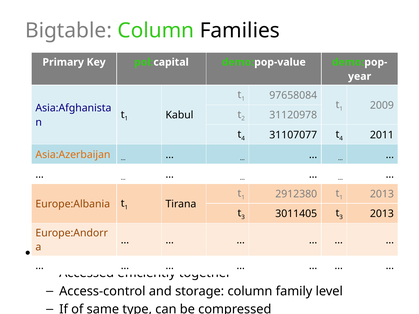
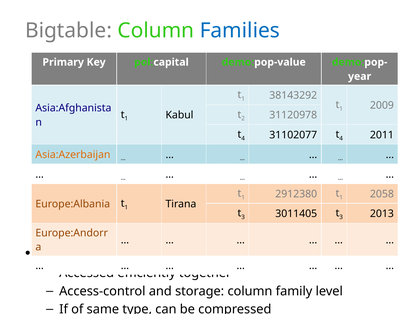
Families colour: black -> blue (240, 30)
97658084: 97658084 -> 38143292 (293, 96)
31107077: 31107077 -> 31102077 (293, 135)
2013: 2013 -> 2058 (382, 194)
